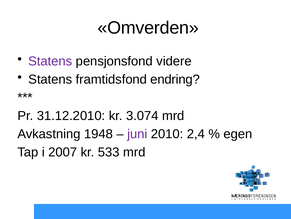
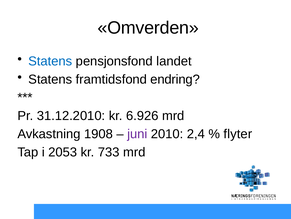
Statens colour: purple -> blue (50, 61)
videre: videre -> landet (174, 61)
3.074: 3.074 -> 6.926 (142, 115)
1948: 1948 -> 1908 (98, 133)
egen: egen -> flyter (238, 133)
2007: 2007 -> 2053 (63, 152)
533: 533 -> 733 (109, 152)
